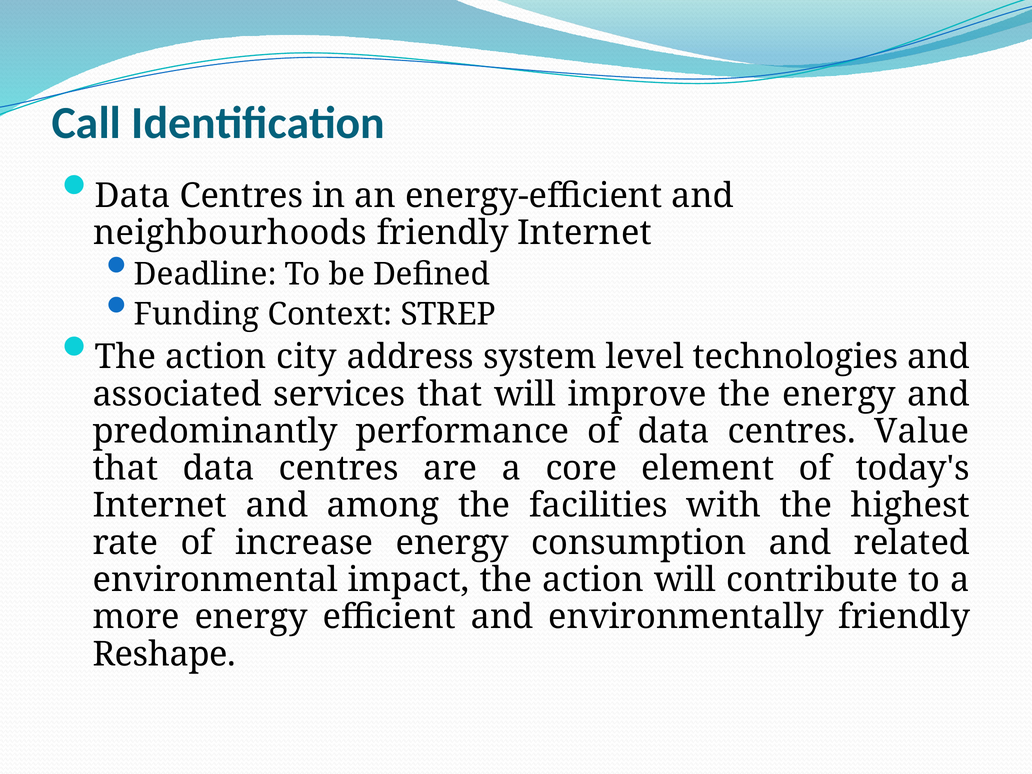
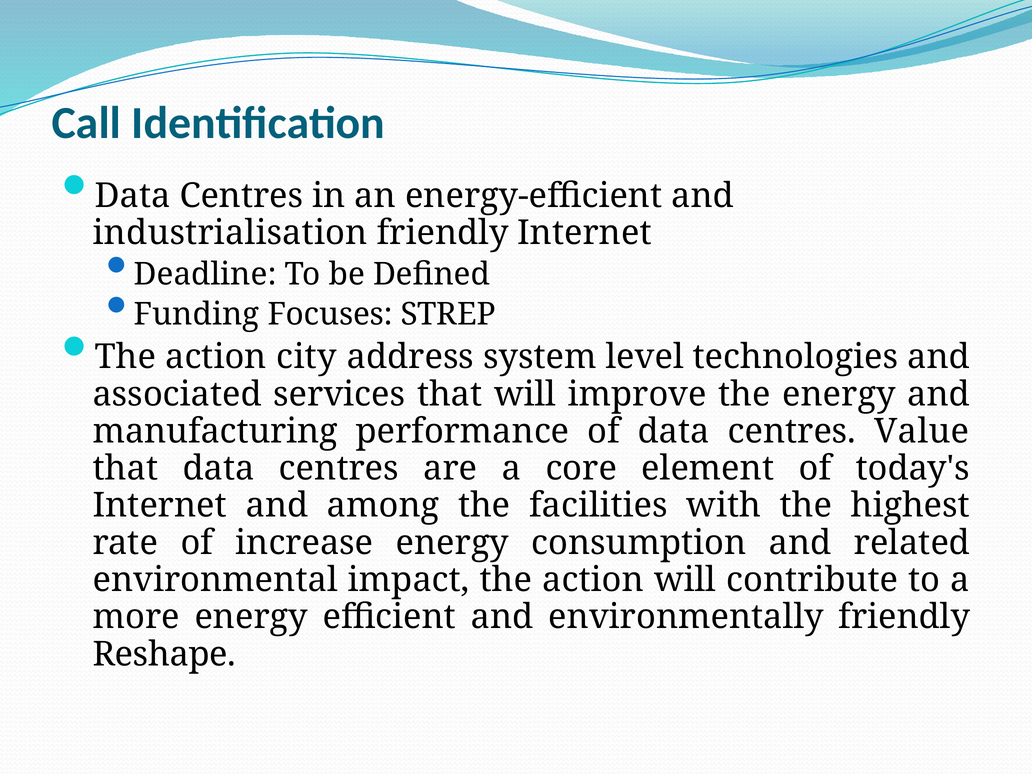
neighbourhoods: neighbourhoods -> industrialisation (230, 233)
Context: Context -> Focuses (330, 314)
predominantly: predominantly -> manufacturing (215, 431)
